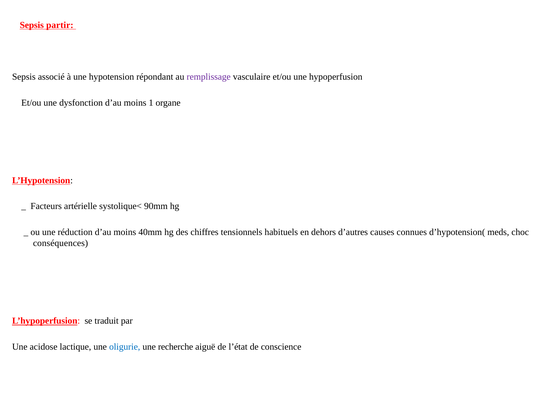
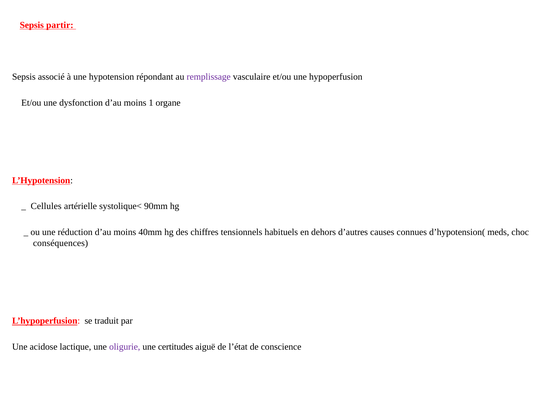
Facteurs: Facteurs -> Cellules (46, 206)
oligurie colour: blue -> purple (125, 347)
recherche: recherche -> certitudes (176, 347)
